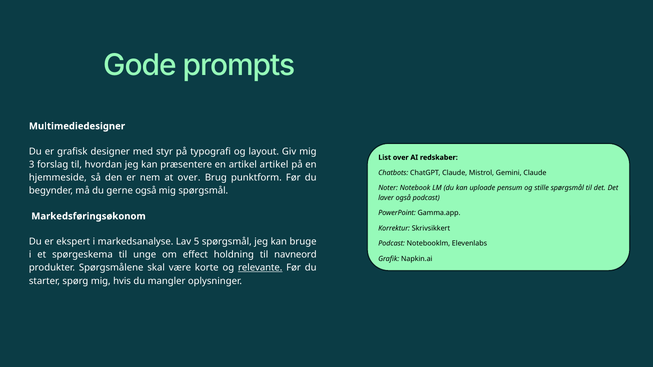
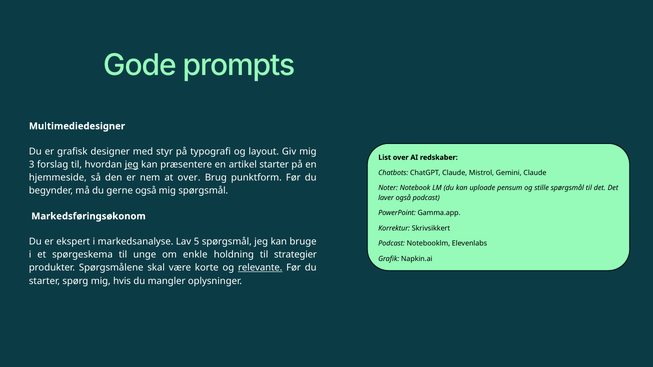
jeg underline: none -> present (132, 165)
artikel artikel: artikel -> starter (274, 165)
effect: effect -> enkle (195, 255)
navneord: navneord -> strategier (295, 255)
